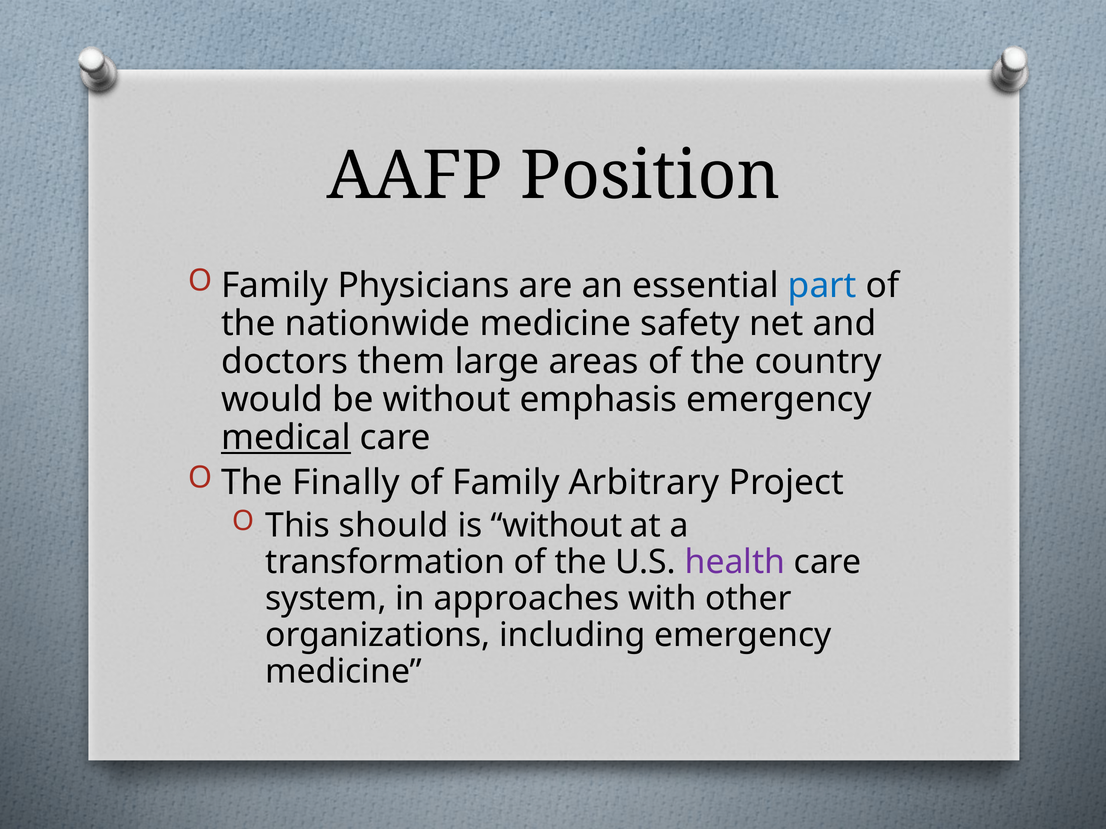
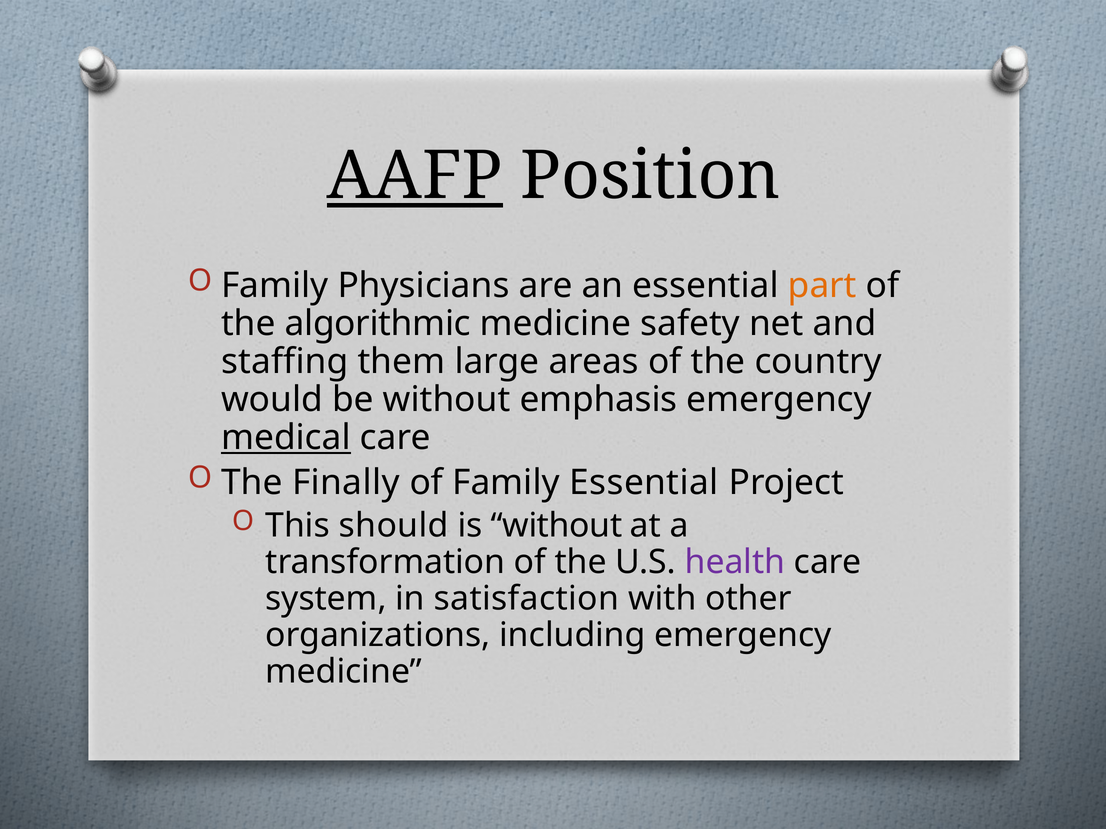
AAFP underline: none -> present (415, 176)
part colour: blue -> orange (822, 286)
nationwide: nationwide -> algorithmic (378, 324)
doctors: doctors -> staffing (285, 362)
Family Arbitrary: Arbitrary -> Essential (644, 483)
approaches: approaches -> satisfaction (526, 599)
